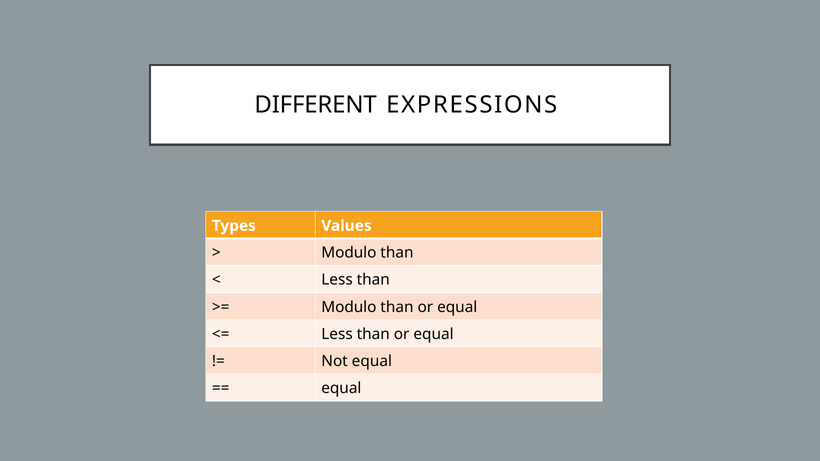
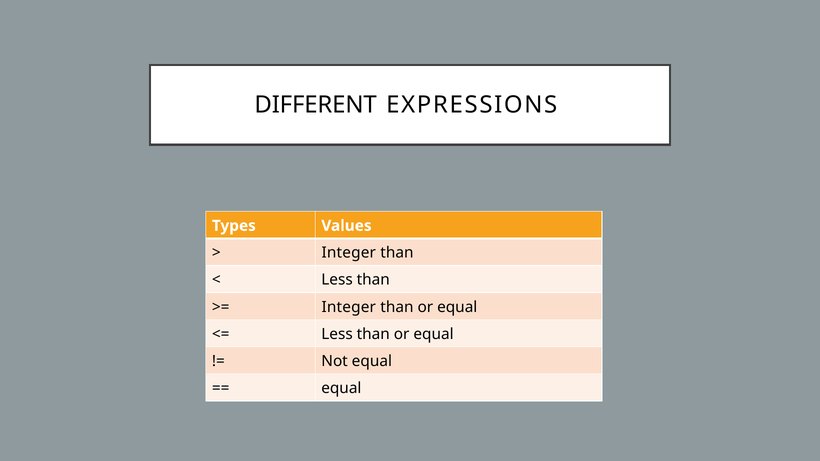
Modulo: Modulo -> Integer (349, 253)
Modulo: Modulo -> Integer (349, 307)
